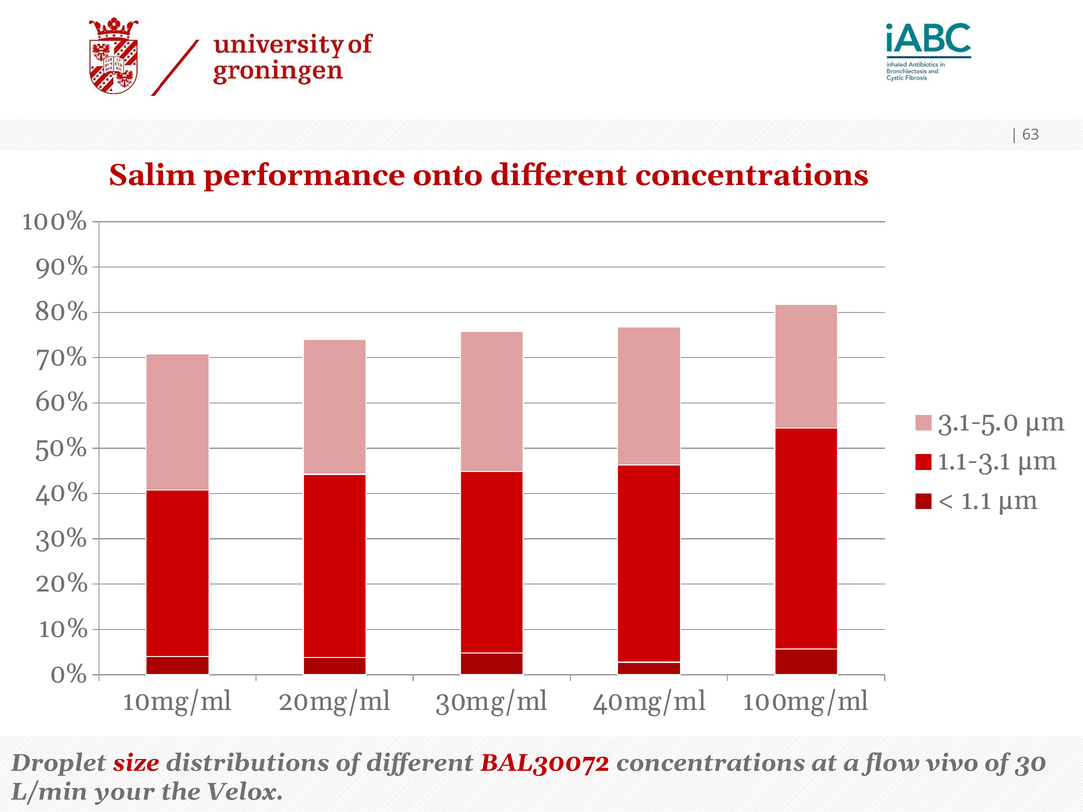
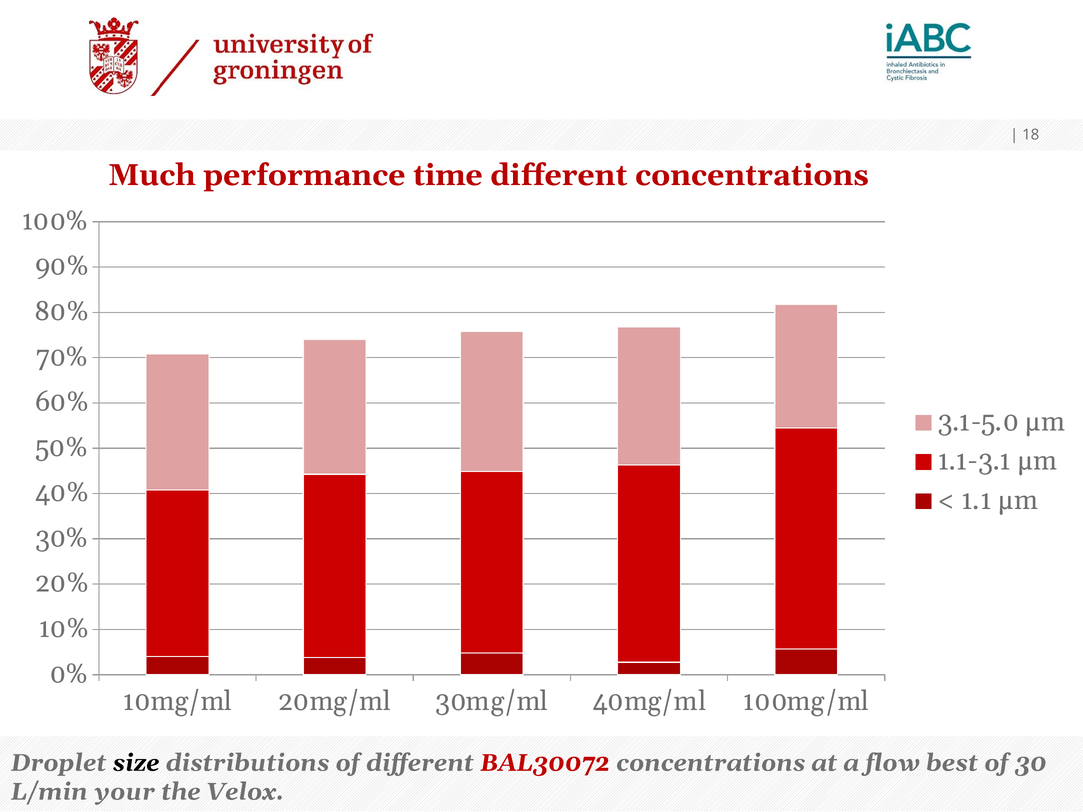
63: 63 -> 18 (1031, 135)
Salim: Salim -> Much (152, 175)
onto: onto -> time (448, 175)
size colour: red -> black (136, 763)
vivo: vivo -> best (952, 763)
